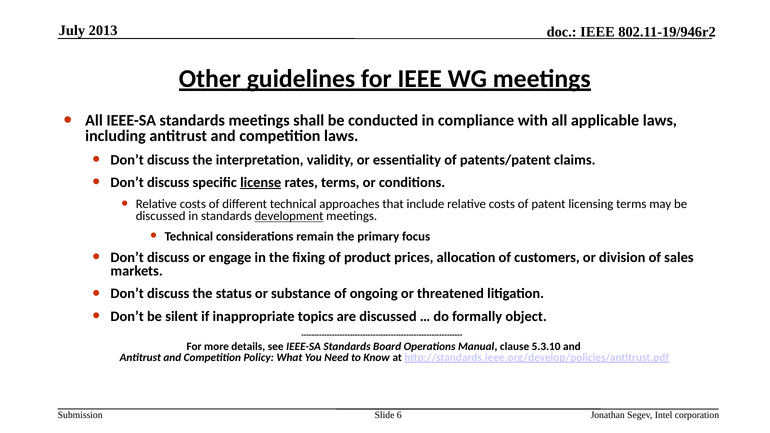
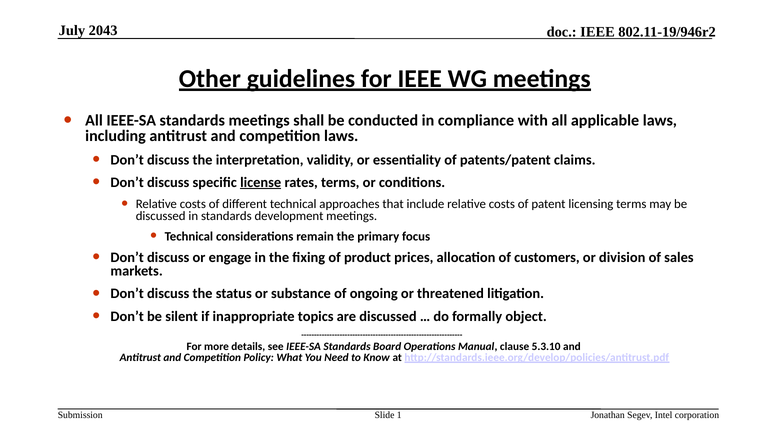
2013: 2013 -> 2043 (103, 31)
development underline: present -> none (289, 216)
6: 6 -> 1 (399, 415)
